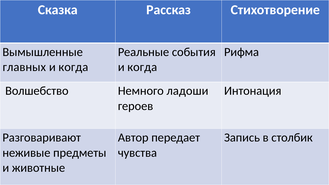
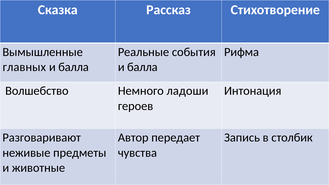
когда: когда -> балла (73, 67)
когда: когда -> балла (142, 67)
